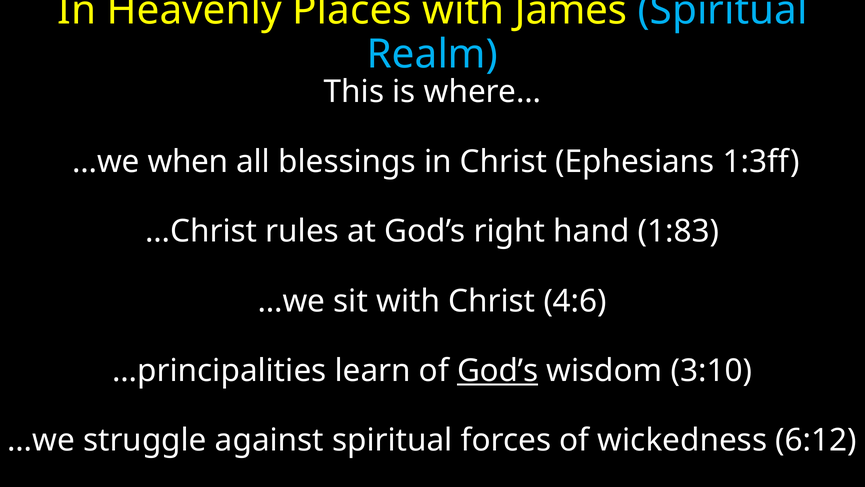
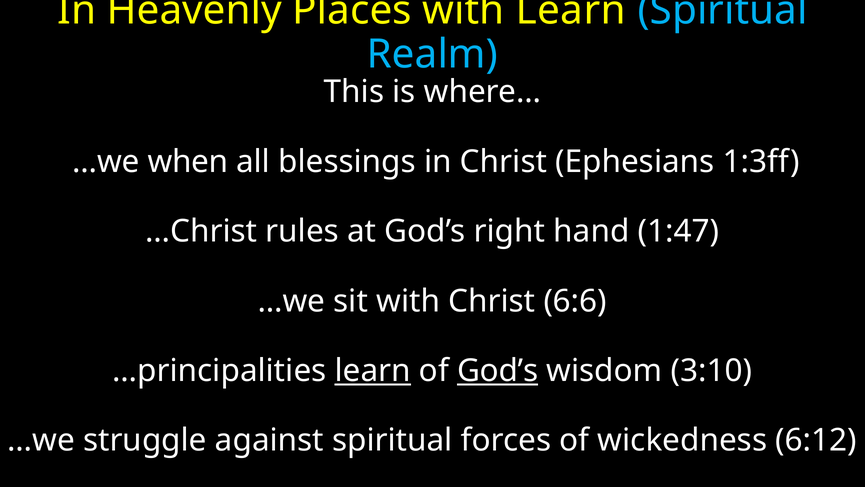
with James: James -> Learn (571, 10)
1:83: 1:83 -> 1:47 (678, 231)
4:6: 4:6 -> 6:6 (575, 301)
learn underline: none -> present (373, 370)
